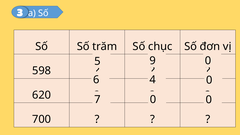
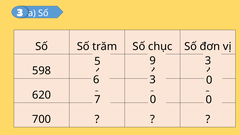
9 0: 0 -> 3 (208, 61)
6 4: 4 -> 3 (153, 80)
